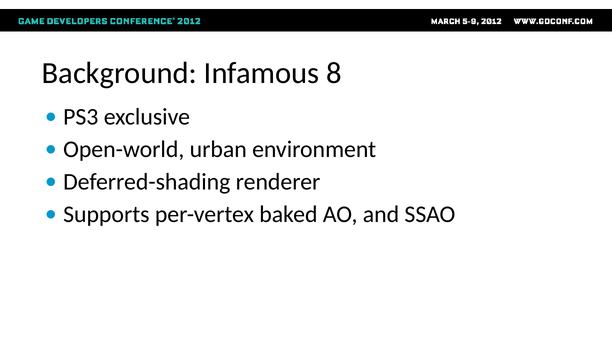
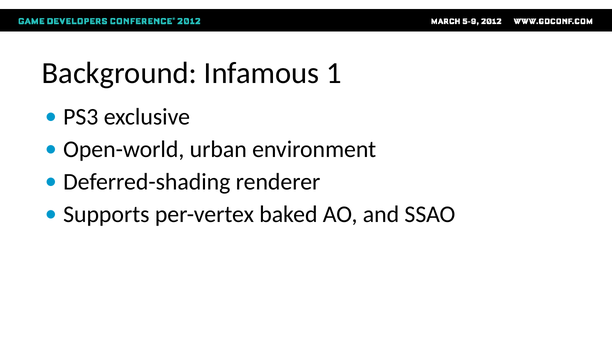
8: 8 -> 1 (334, 73)
